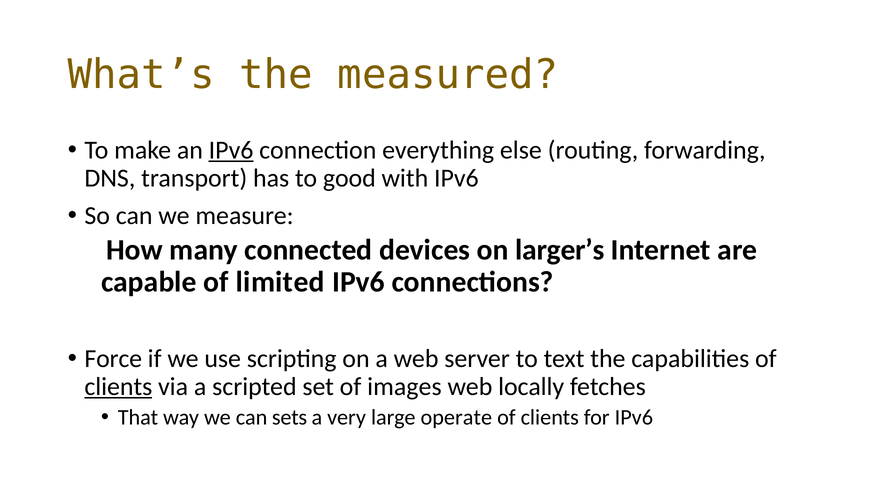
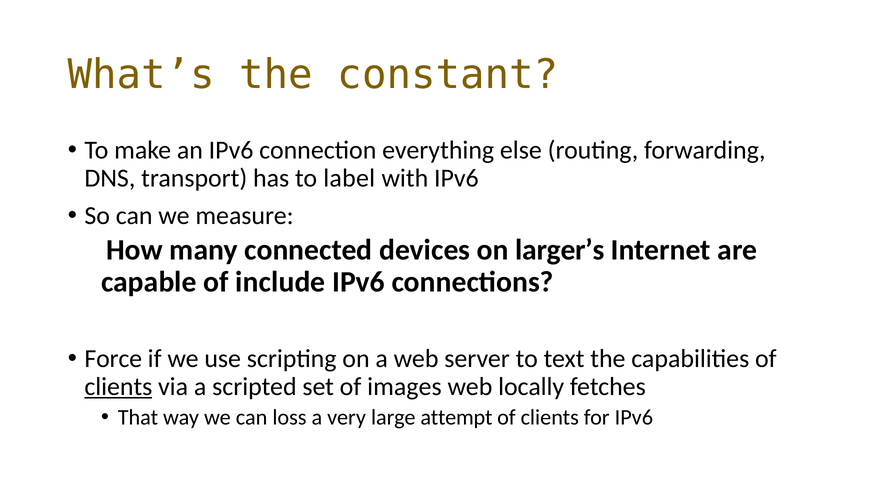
measured: measured -> constant (448, 75)
IPv6 underline: present -> none (231, 150)
good: good -> label (349, 178)
limited: limited -> include (280, 282)
sets: sets -> loss (289, 417)
operate: operate -> attempt (456, 417)
